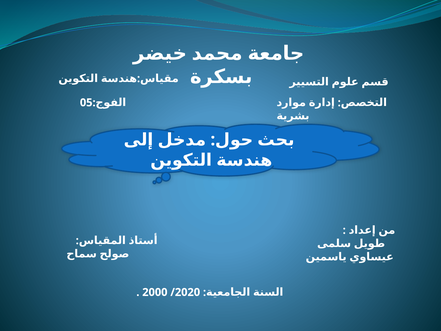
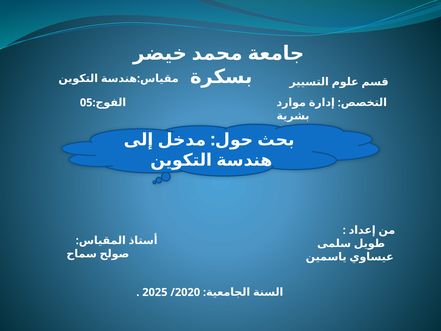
2000: 2000 -> 2025 (155, 292)
